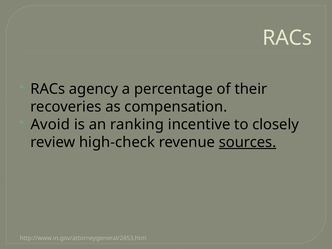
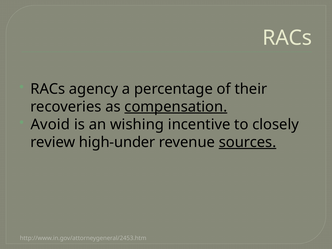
compensation underline: none -> present (176, 107)
ranking: ranking -> wishing (137, 124)
high-check: high-check -> high-under (117, 142)
